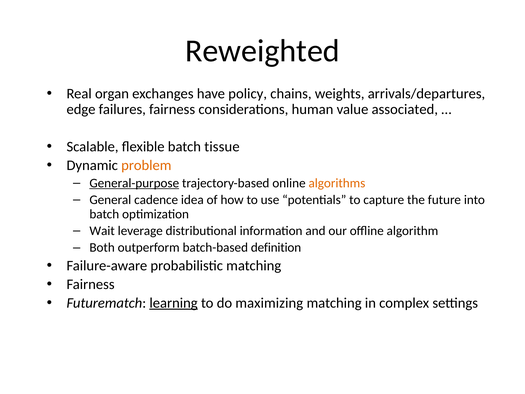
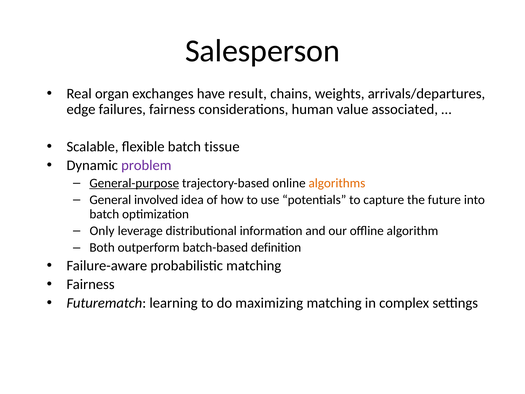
Reweighted: Reweighted -> Salesperson (262, 51)
policy: policy -> result (248, 94)
problem colour: orange -> purple (146, 165)
cadence: cadence -> involved (156, 200)
Wait: Wait -> Only (102, 231)
learning underline: present -> none (174, 303)
